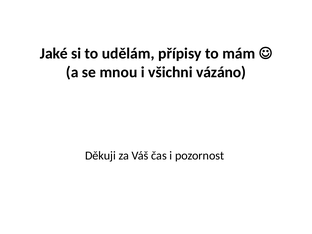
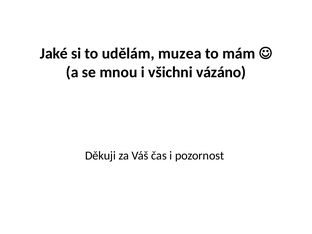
přípisy: přípisy -> muzea (180, 53)
